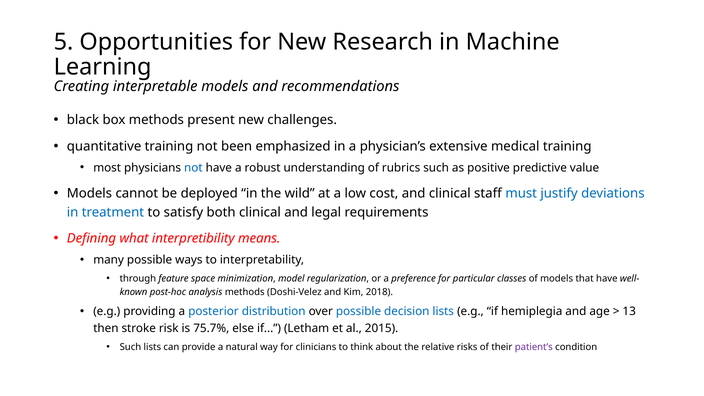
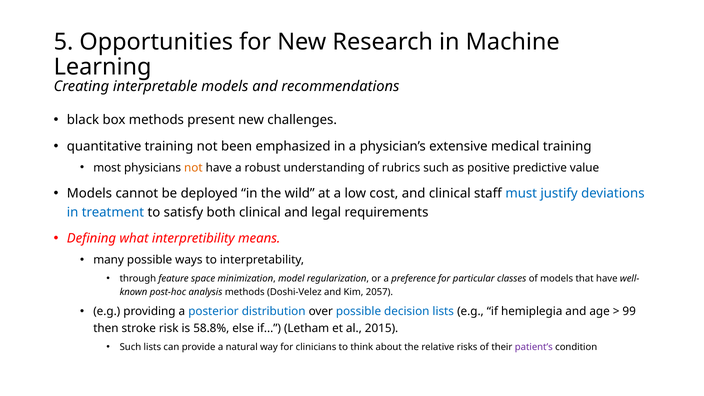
not colour: blue -> orange (193, 168)
2018: 2018 -> 2057 (379, 292)
13: 13 -> 99 (629, 312)
75.7%: 75.7% -> 58.8% (211, 328)
